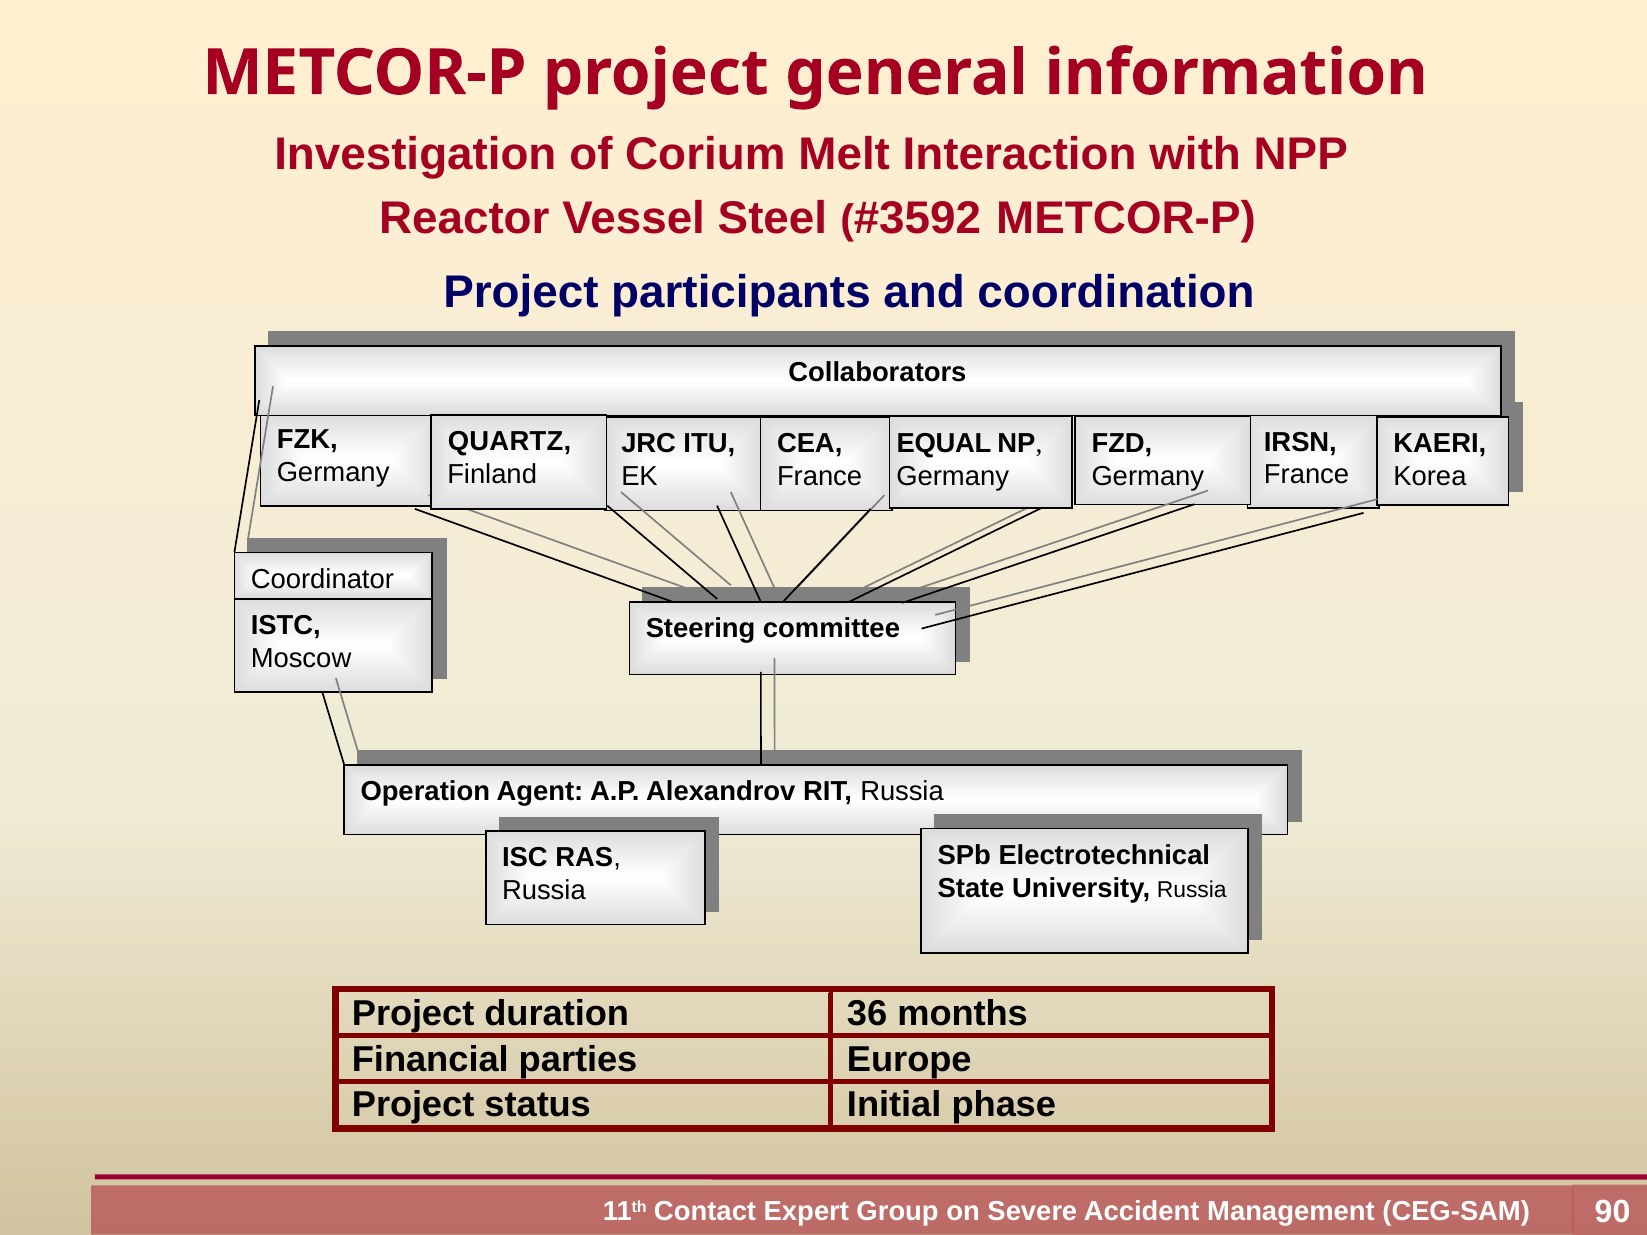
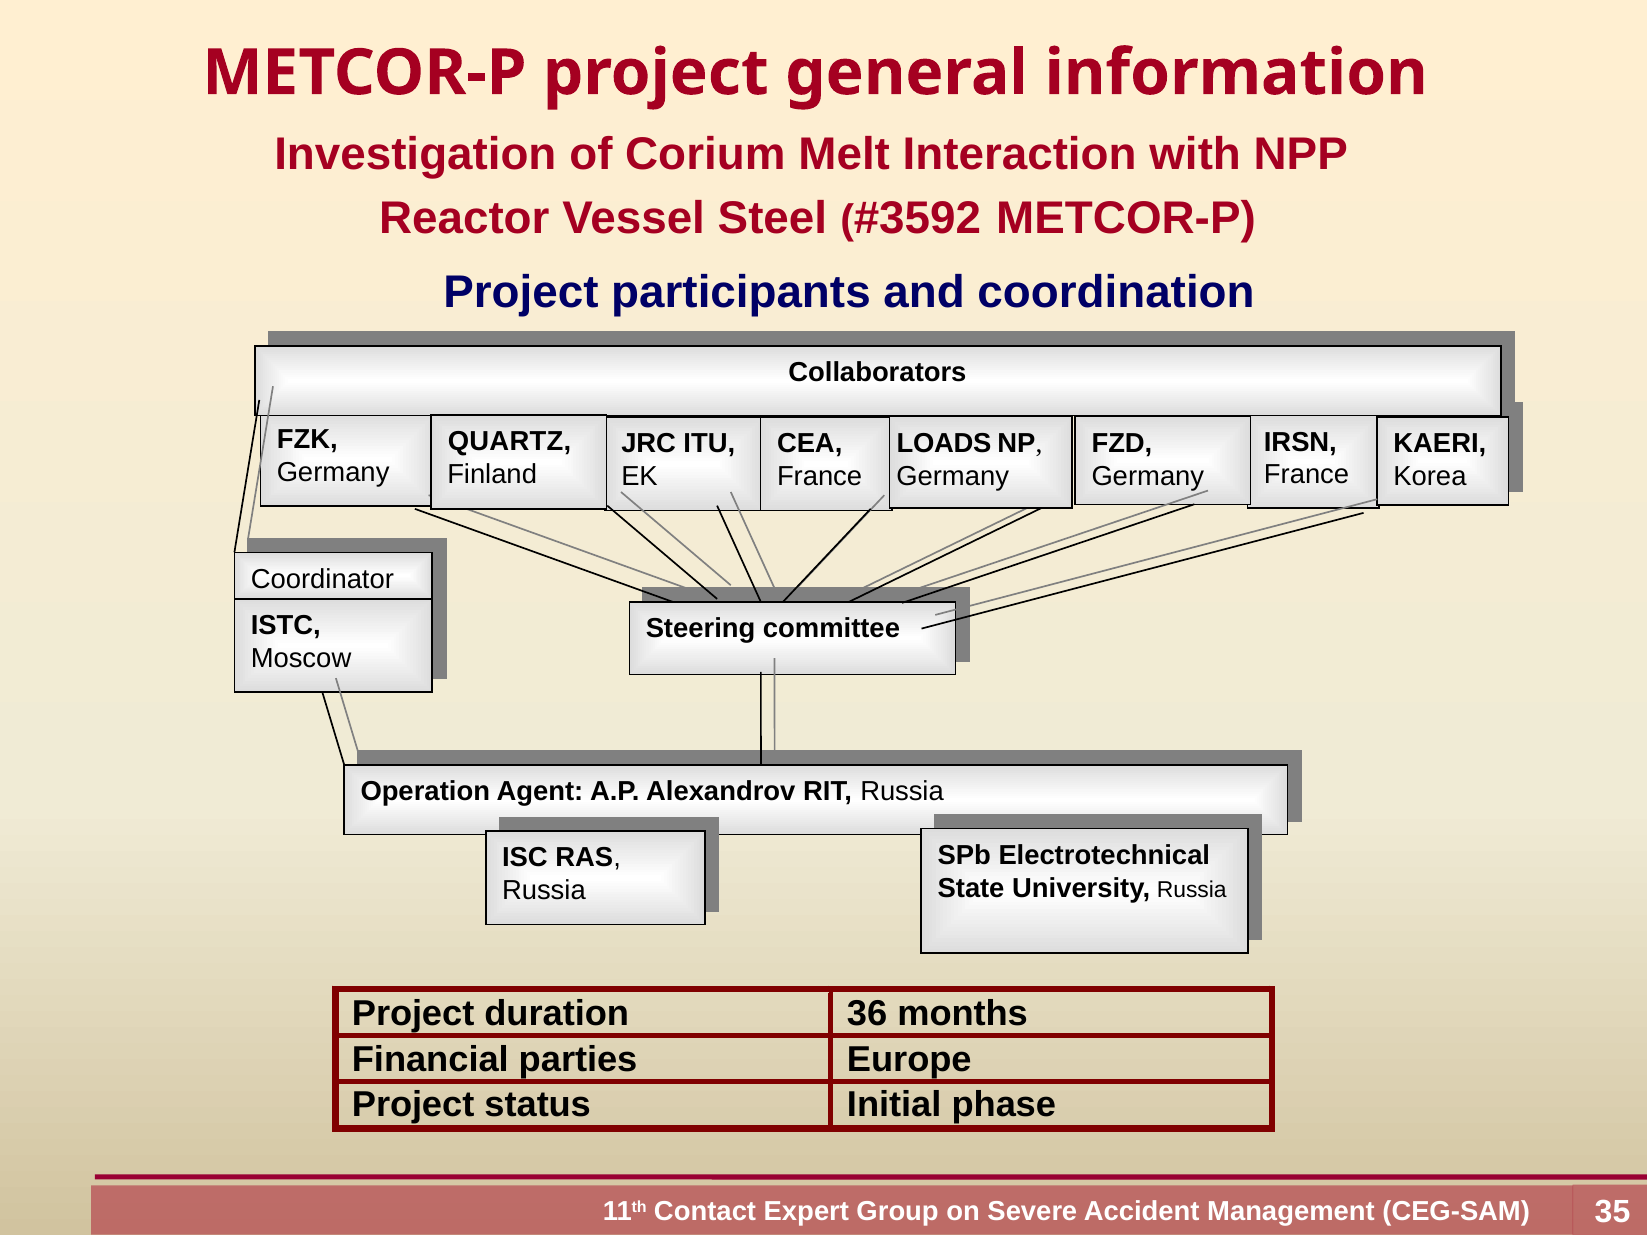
EQUAL: EQUAL -> LOADS (944, 443)
90: 90 -> 35 (1613, 1212)
